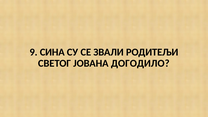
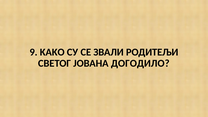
СИНА: СИНА -> KAKO (52, 52)
